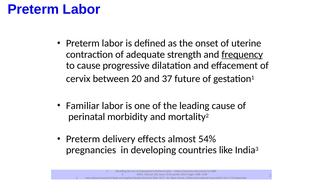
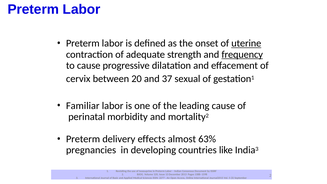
uterine underline: none -> present (246, 43)
future: future -> sexual (187, 79)
54%: 54% -> 63% (207, 139)
